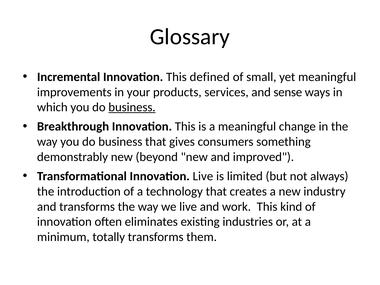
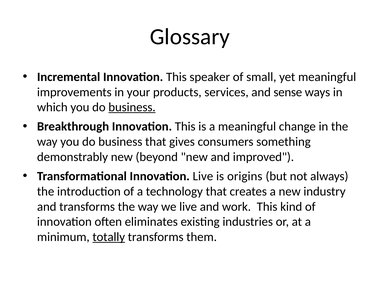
defined: defined -> speaker (210, 77)
limited: limited -> origins (245, 176)
totally underline: none -> present (109, 237)
